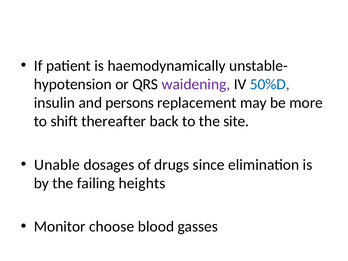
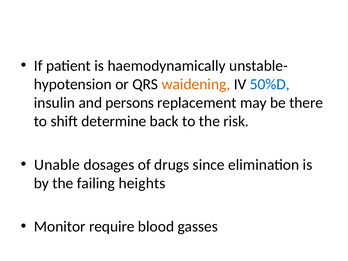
waidening colour: purple -> orange (196, 84)
more: more -> there (306, 103)
thereafter: thereafter -> determine (114, 121)
site: site -> risk (236, 121)
choose: choose -> require (112, 227)
